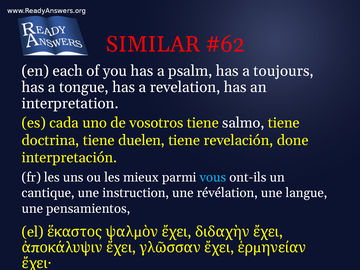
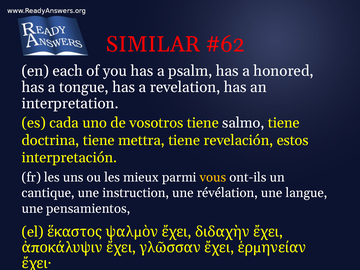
toujours: toujours -> honored (284, 71)
duelen: duelen -> mettra (141, 140)
done: done -> estos (293, 140)
vous colour: light blue -> yellow (213, 177)
